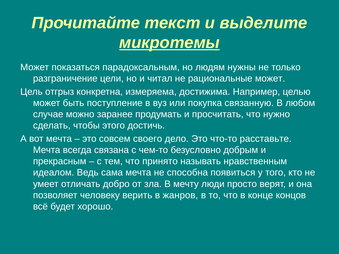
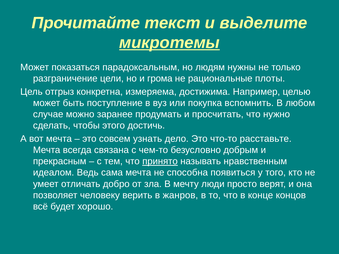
читал: читал -> грома (160, 79)
рациональные может: может -> плоты (270, 79)
связанную: связанную -> вспомнить (249, 103)
своего: своего -> узнать (148, 139)
принято underline: none -> present (160, 162)
